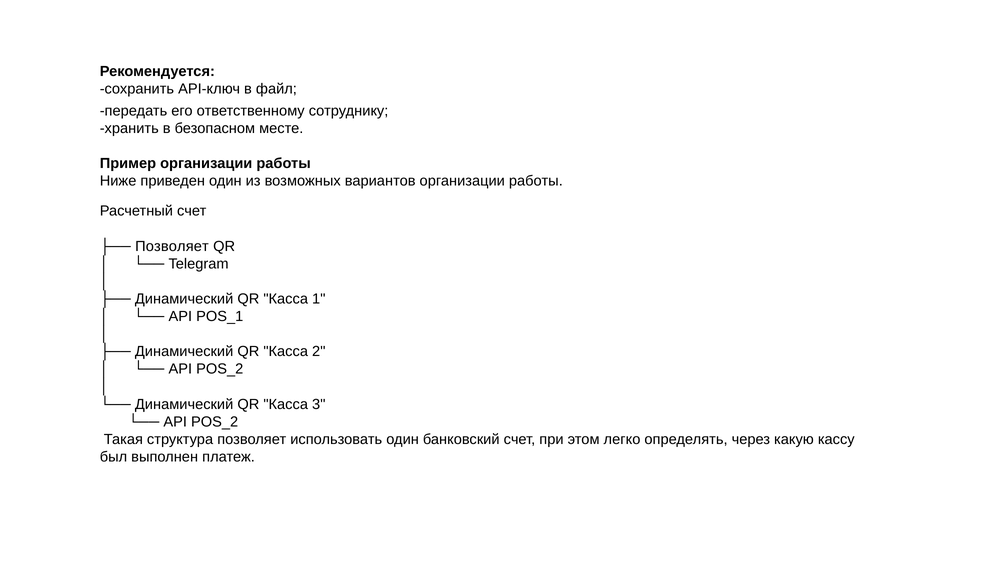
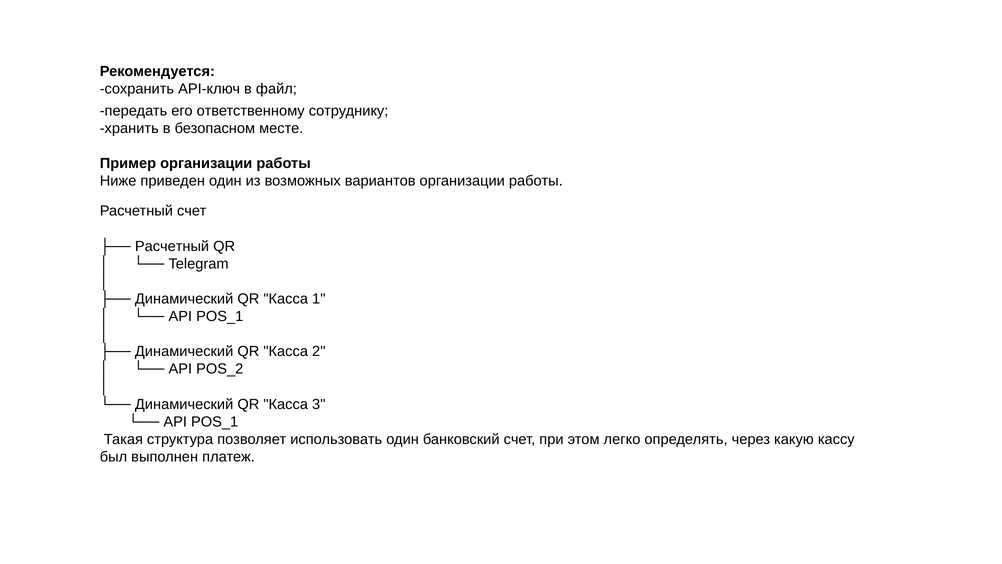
Позволяет: Позволяет -> Расчетный (172, 246)
POS_2: POS_2 -> POS_1 (215, 421)
